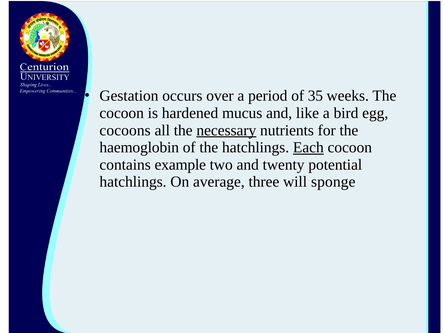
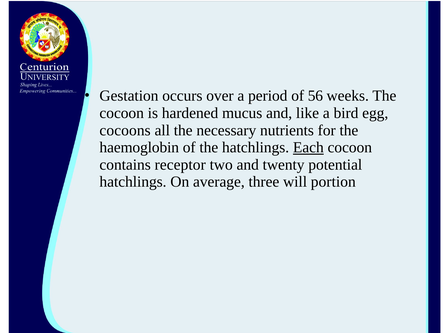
35: 35 -> 56 (315, 96)
necessary underline: present -> none (226, 130)
example: example -> receptor (180, 165)
sponge: sponge -> portion (333, 182)
